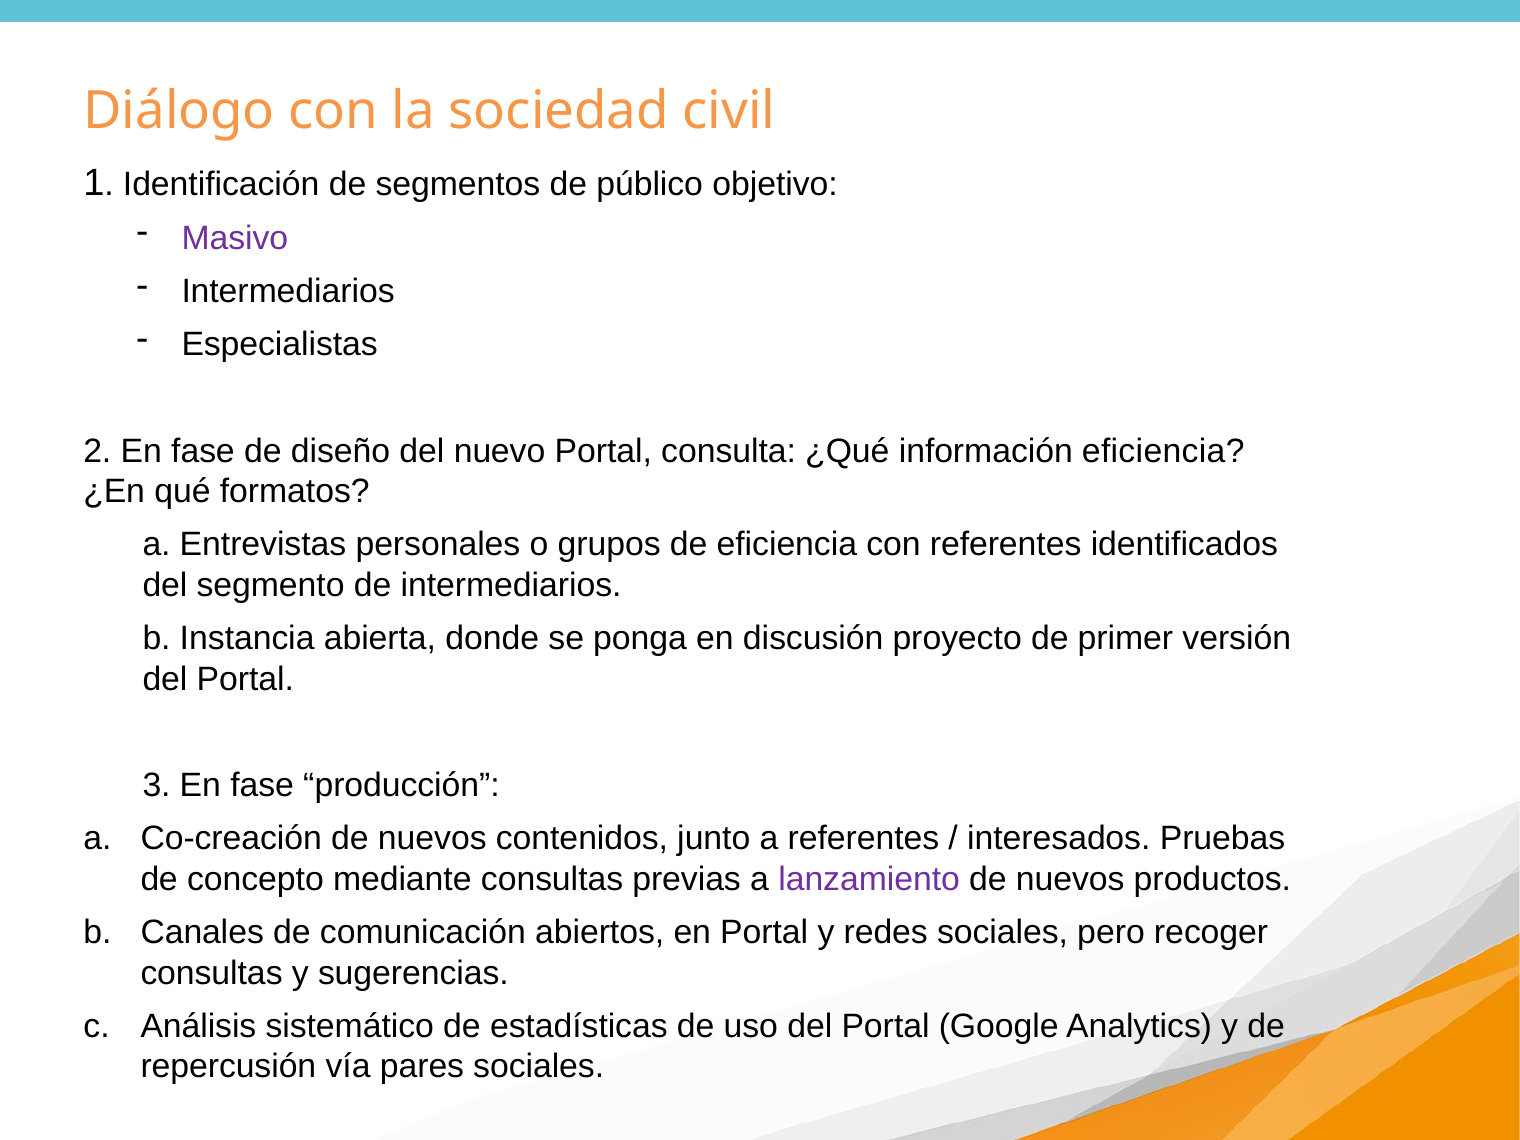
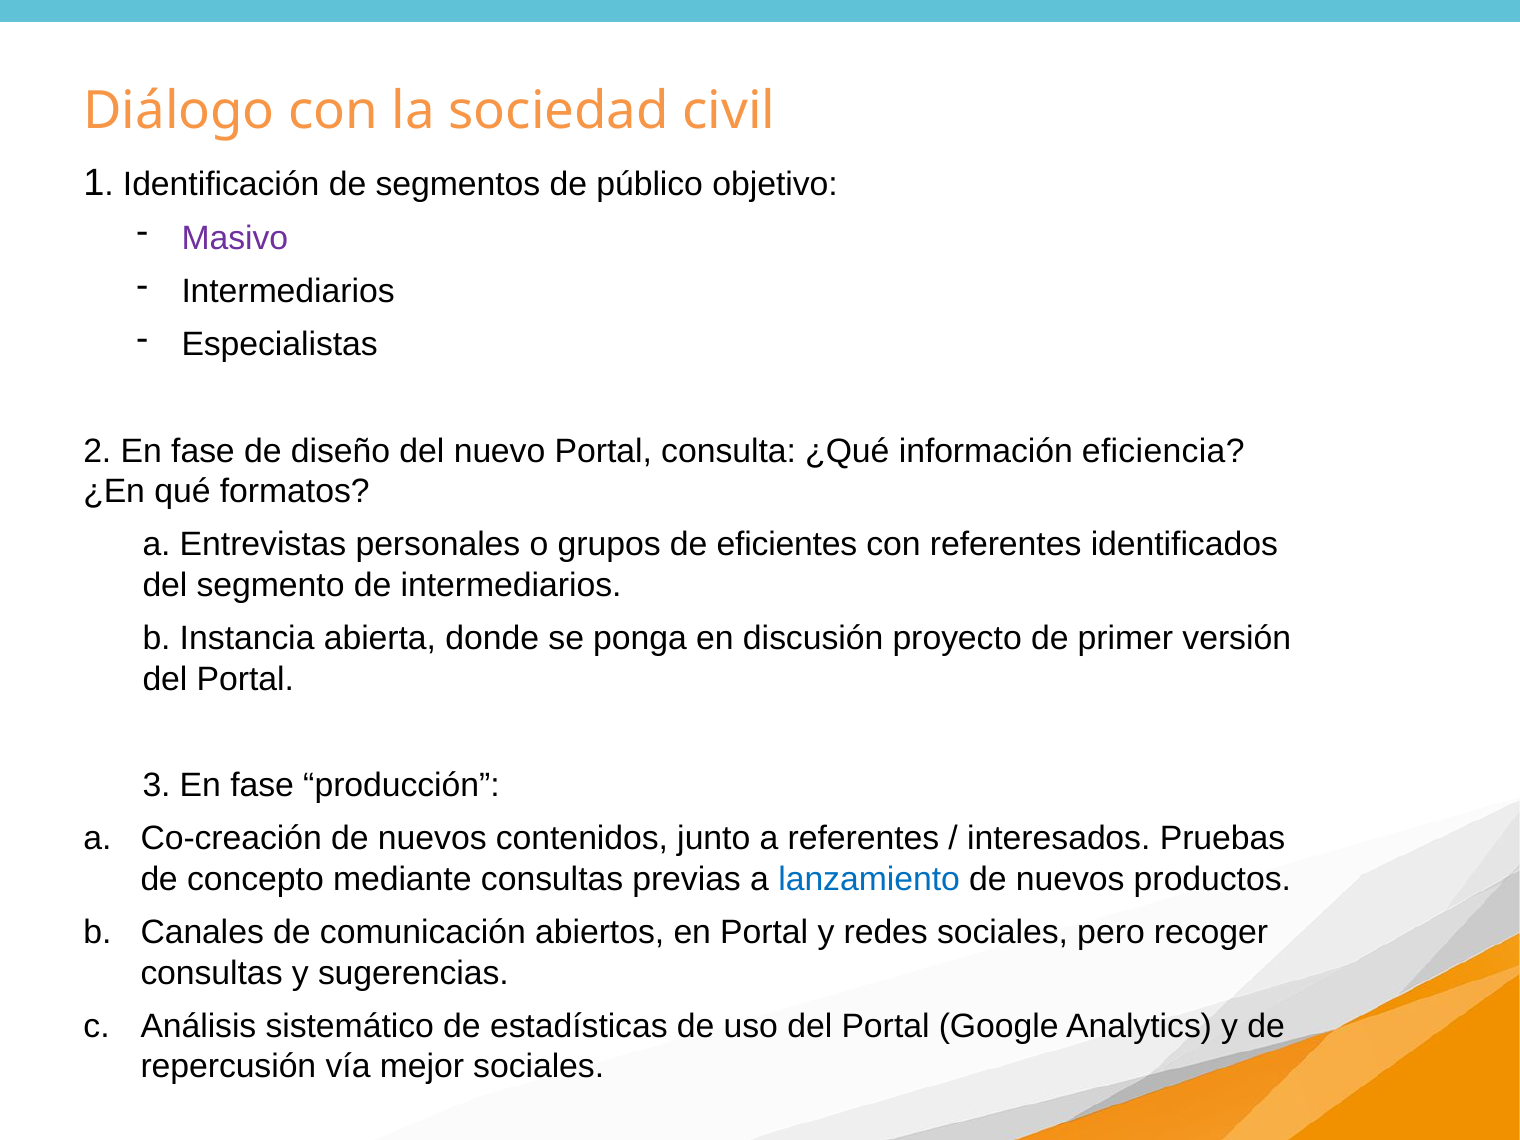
de eficiencia: eficiencia -> eficientes (787, 545)
lanzamiento colour: purple -> blue (869, 879)
pares: pares -> mejor (422, 1067)
